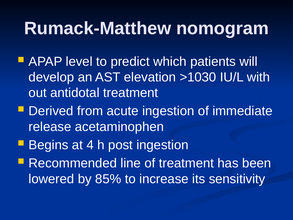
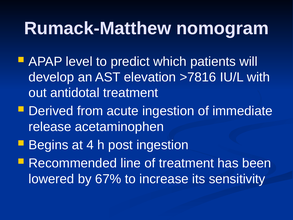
>1030: >1030 -> >7816 (198, 77)
85%: 85% -> 67% (108, 179)
